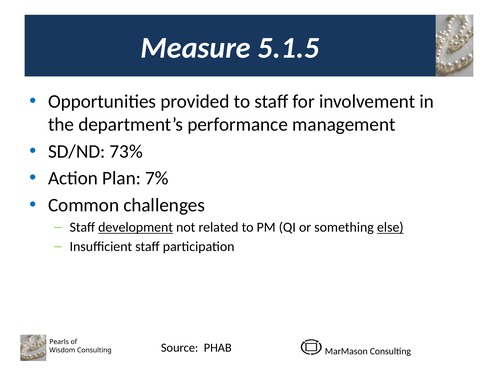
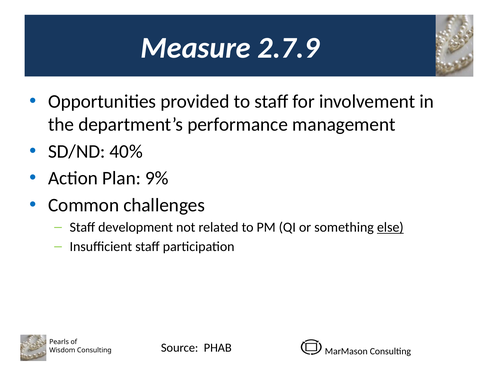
5.1.5: 5.1.5 -> 2.7.9 (288, 48)
73%: 73% -> 40% (126, 151)
7%: 7% -> 9% (157, 178)
development underline: present -> none (136, 227)
